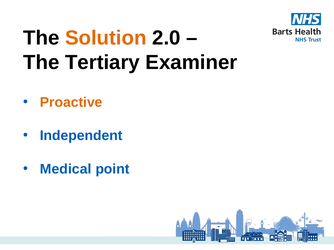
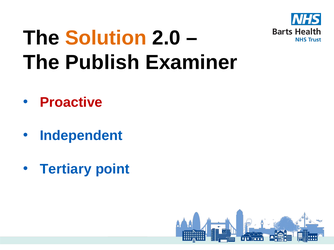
Tertiary: Tertiary -> Publish (102, 62)
Proactive colour: orange -> red (71, 102)
Medical: Medical -> Tertiary (66, 169)
